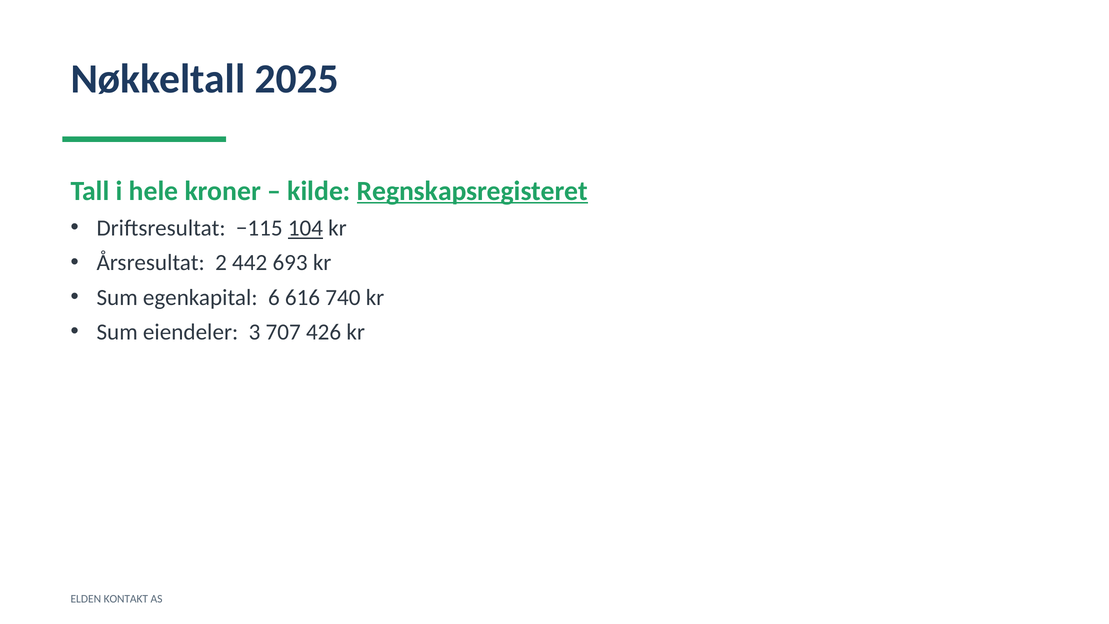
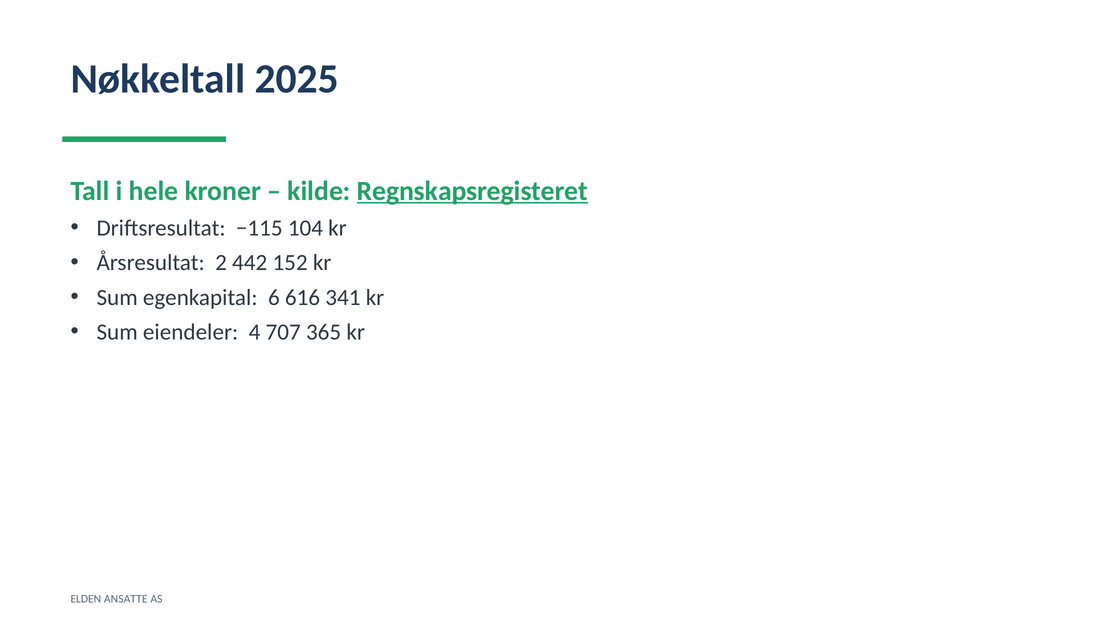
104 underline: present -> none (305, 228)
693: 693 -> 152 (290, 263)
740: 740 -> 341 (343, 297)
3: 3 -> 4 (254, 332)
426: 426 -> 365 (324, 332)
KONTAKT: KONTAKT -> ANSATTE (126, 599)
